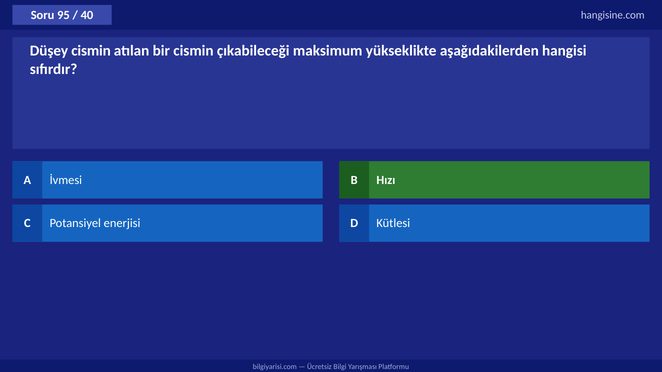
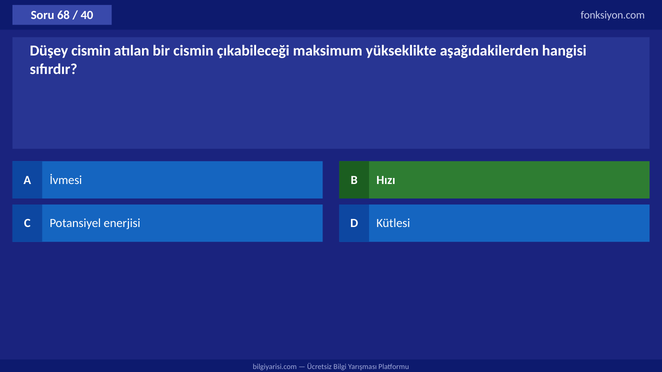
95: 95 -> 68 (63, 15)
hangisine.com: hangisine.com -> fonksiyon.com (613, 15)
